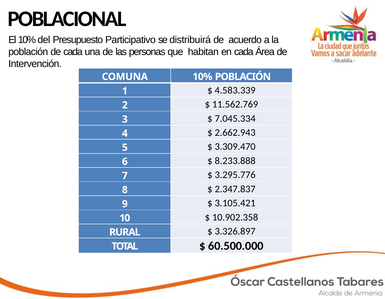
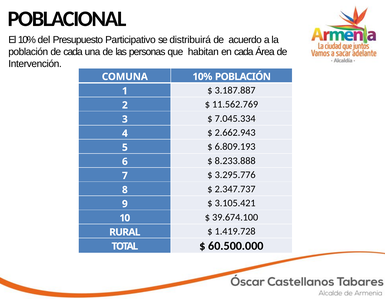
4.583.339: 4.583.339 -> 3.187.887 (235, 90)
3.309.470: 3.309.470 -> 6.809.193 (235, 147)
2.347.837: 2.347.837 -> 2.347.737 (235, 189)
10.902.358: 10.902.358 -> 39.674.100 (235, 218)
3.326.897: 3.326.897 -> 1.419.728 (235, 232)
